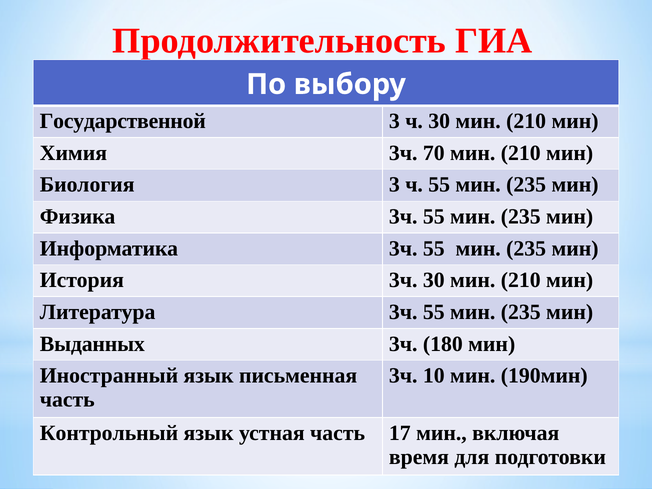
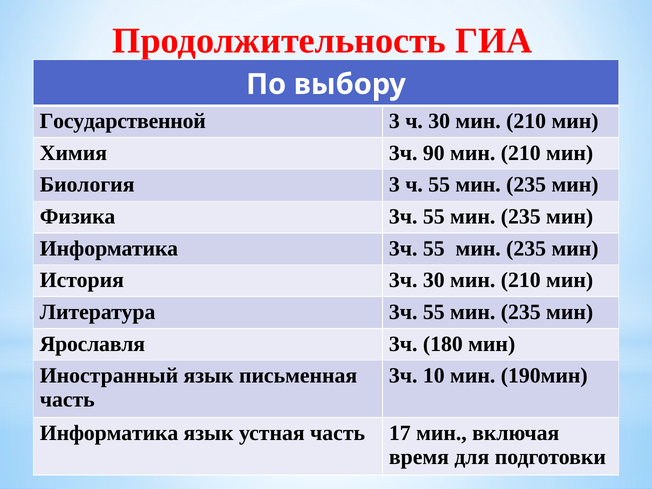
70: 70 -> 90 (434, 153)
Выданных: Выданных -> Ярославля (92, 344)
Контрольный: Контрольный -> Информатика (109, 433)
